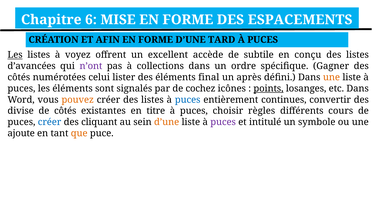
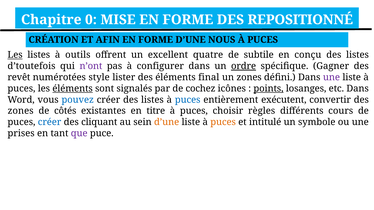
6: 6 -> 0 (91, 20)
ESPACEMENTS: ESPACEMENTS -> REPOSITIONNÉ (300, 20)
TARD: TARD -> NOUS (222, 40)
voyez: voyez -> outils (78, 55)
accède: accède -> quatre (208, 55)
d’avancées: d’avancées -> d’toutefois (31, 66)
collections: collections -> configurer (160, 66)
ordre underline: none -> present (244, 66)
côtés: côtés -> revêt (19, 77)
celui: celui -> style (99, 77)
un après: après -> zones (249, 77)
une colour: orange -> purple (331, 77)
éléments underline: none -> present (73, 89)
pouvez colour: orange -> blue (78, 100)
continues: continues -> exécutent (284, 100)
divise: divise -> zones (21, 111)
puces colour: purple -> orange (223, 122)
ajoute: ajoute -> prises (21, 134)
que colour: orange -> purple (79, 134)
